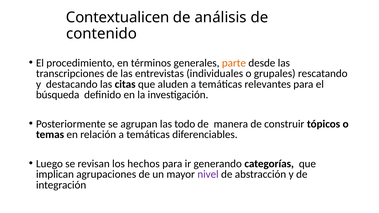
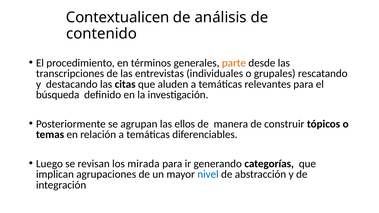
todo: todo -> ellos (185, 124)
hechos: hechos -> mirada (144, 164)
nivel colour: purple -> blue (208, 174)
